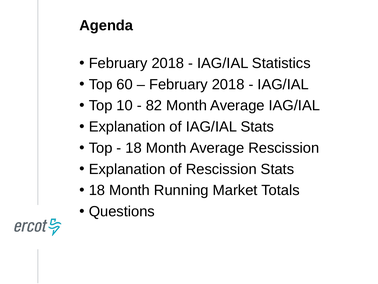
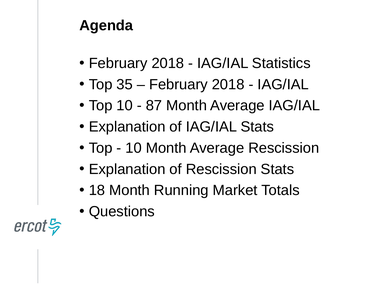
60: 60 -> 35 (125, 84)
82: 82 -> 87 (154, 105)
18: 18 -> 10 (134, 148)
